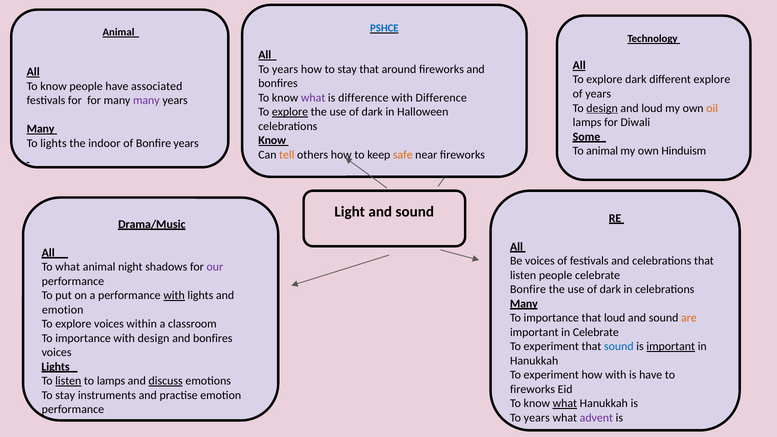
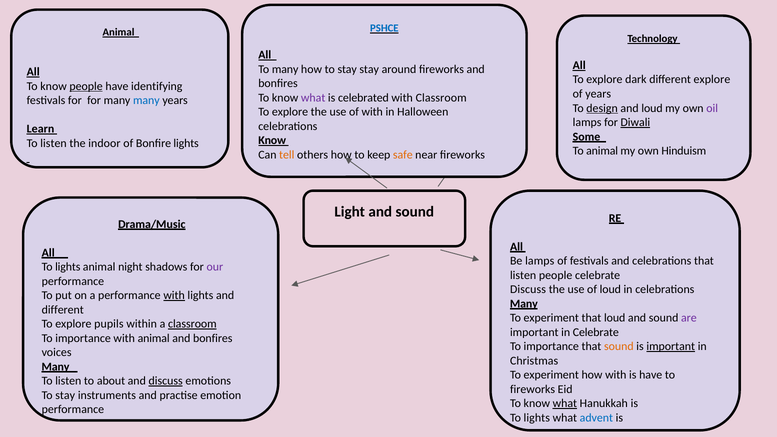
years: years -> many (285, 69)
stay that: that -> stay (369, 69)
people underline: none -> present (86, 86)
associated: associated -> identifying (157, 86)
is difference: difference -> celebrated (363, 98)
with Difference: Difference -> Classroom (441, 98)
many colour: purple -> blue (146, 100)
oil colour: orange -> purple (712, 108)
explore underline: present -> none (290, 112)
dark: dark -> with (372, 112)
Diwali underline: none -> present (635, 122)
Many: Many -> Learn (40, 129)
lights: lights -> listen (54, 143)
Bonfire years: years -> lights (186, 143)
Be voices: voices -> lamps (540, 261)
what: what -> lights (68, 267)
Bonfire: Bonfire -> Discuss (528, 289)
dark: dark -> loud (610, 289)
emotion: emotion -> different (63, 310)
importance: importance -> experiment (551, 318)
are colour: orange -> purple (689, 318)
explore voices: voices -> pupils (109, 324)
classroom underline: none -> present (192, 324)
with design: design -> animal (154, 338)
experiment: experiment -> importance (551, 346)
sound colour: blue -> orange (619, 346)
Hanukkah: Hanukkah -> Christmas (534, 361)
Lights: Lights -> Many (56, 367)
listen underline: present -> none (68, 381)
to lamps: lamps -> about (111, 381)
years: years -> lights (537, 418)
advent colour: purple -> blue (596, 418)
